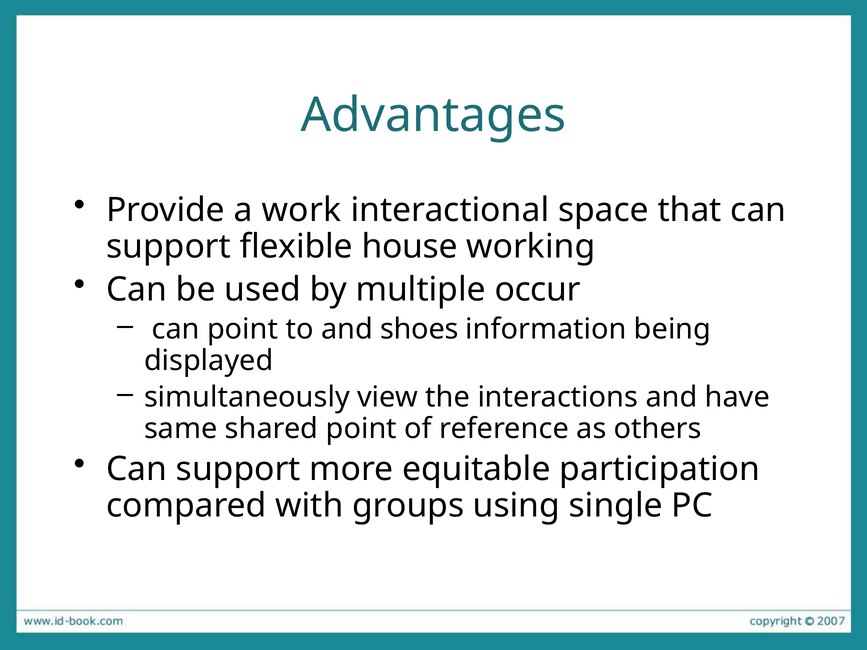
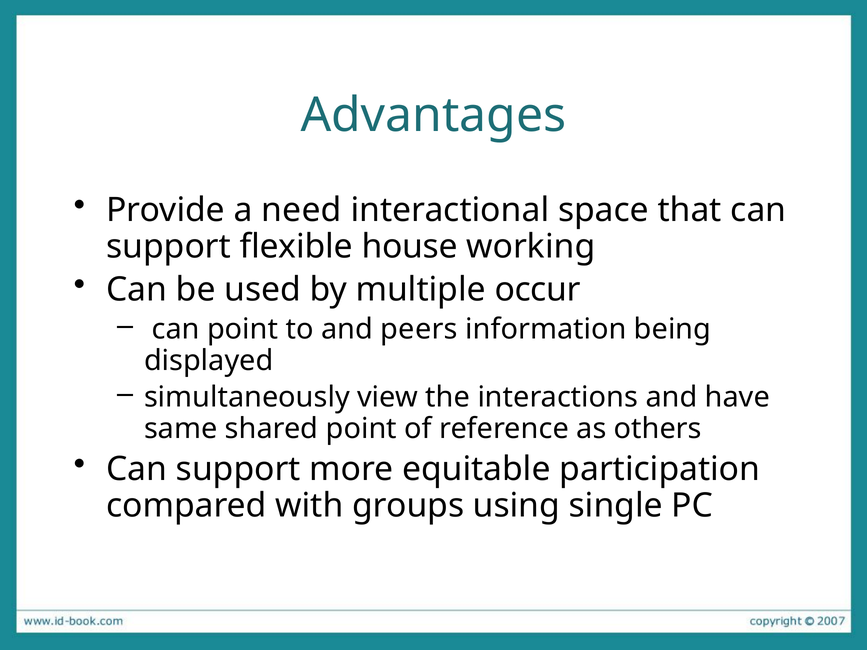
work: work -> need (301, 210)
shoes: shoes -> peers (419, 329)
